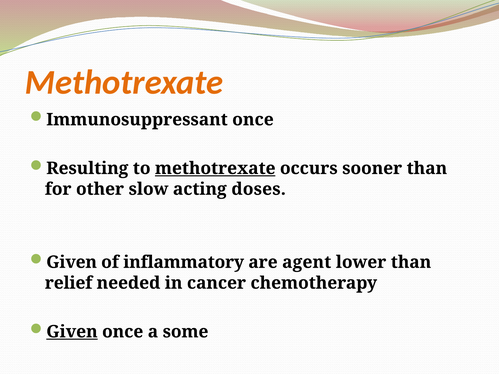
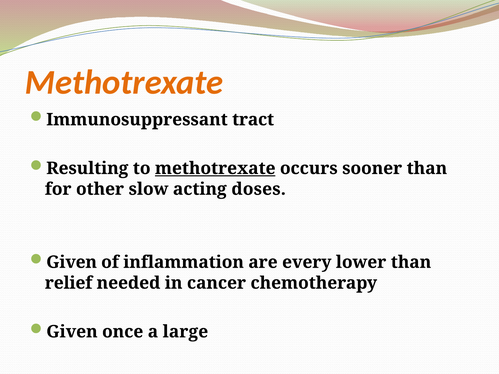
Immunosuppressant once: once -> tract (253, 120)
inflammatory: inflammatory -> inflammation (184, 262)
agent: agent -> every (307, 262)
Given underline: present -> none (72, 332)
some: some -> large (185, 332)
